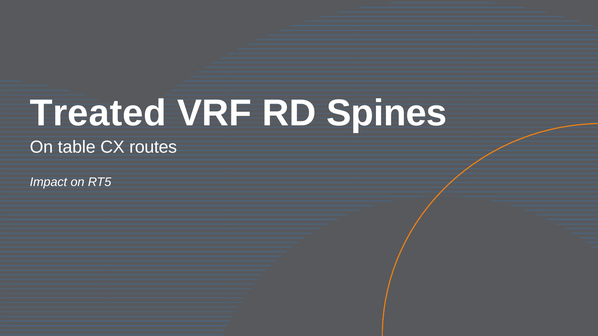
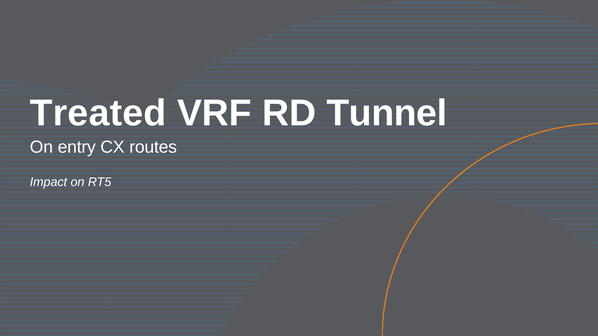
Spines: Spines -> Tunnel (387, 113)
table: table -> entry (77, 147)
